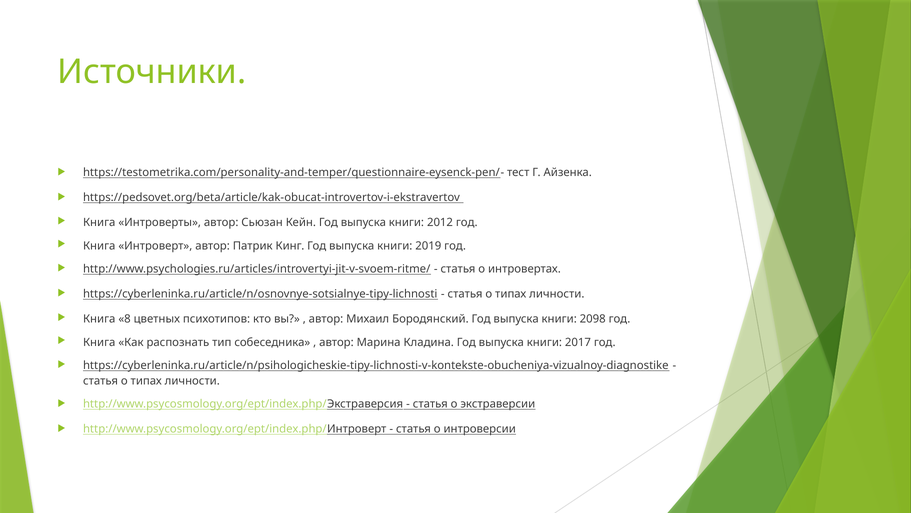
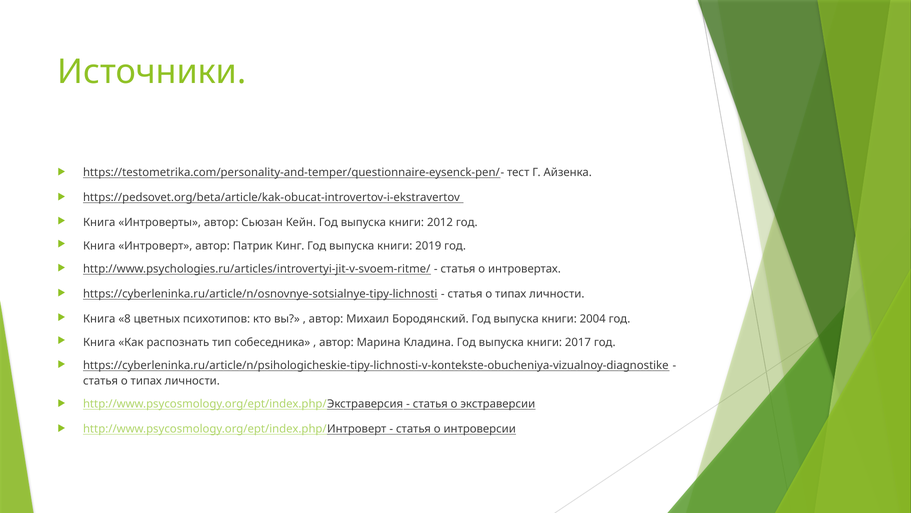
2098: 2098 -> 2004 (593, 319)
